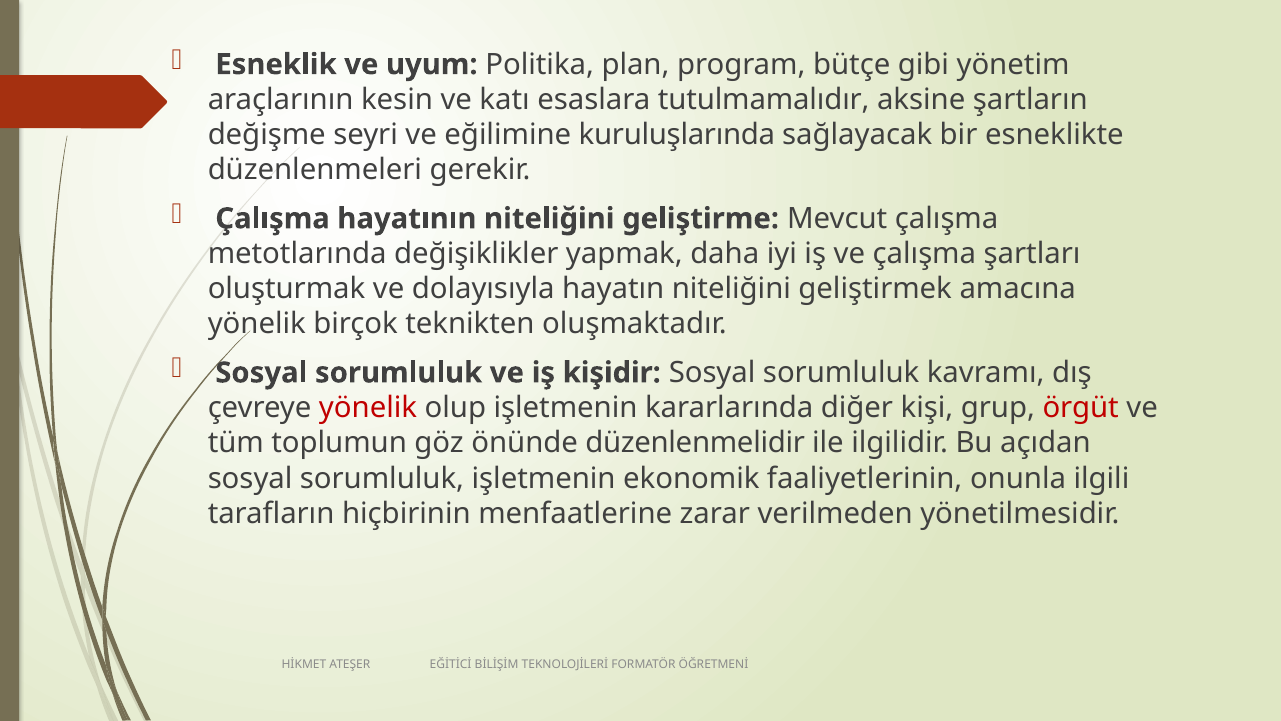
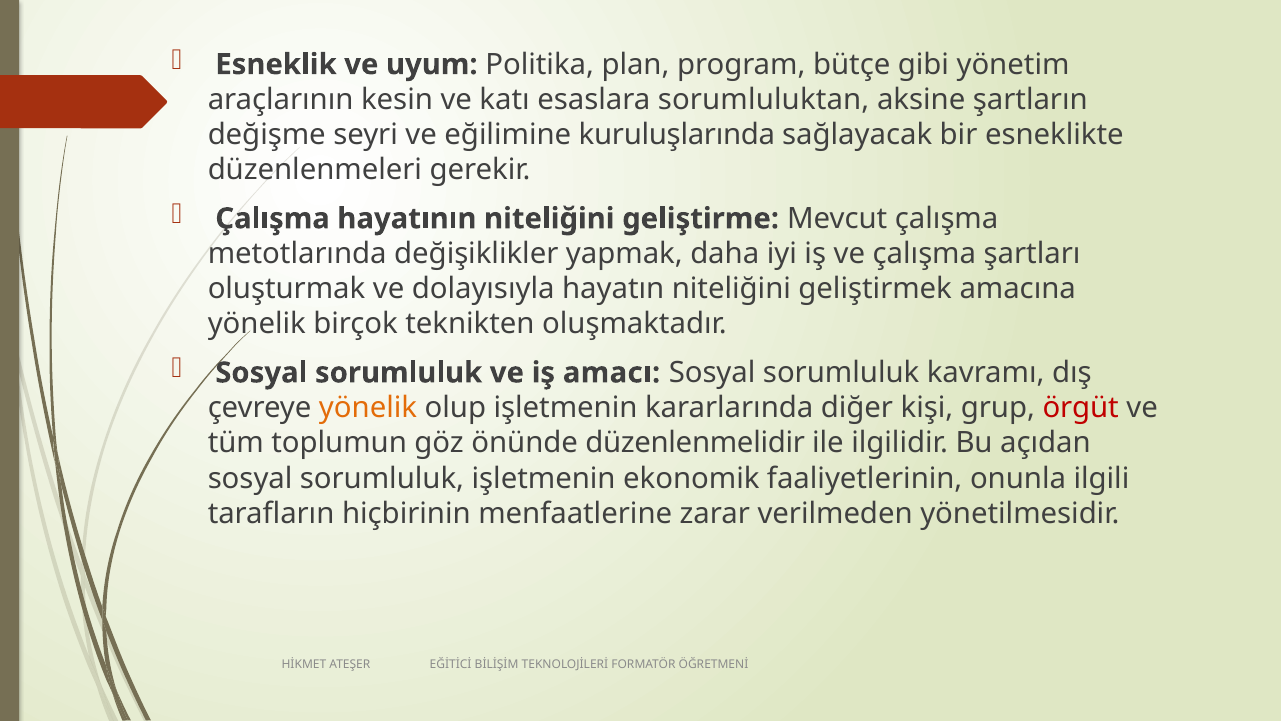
tutulmamalıdır: tutulmamalıdır -> sorumluluktan (764, 100)
kişidir: kişidir -> amacı (612, 373)
yönelik colour: red -> orange (368, 408)
